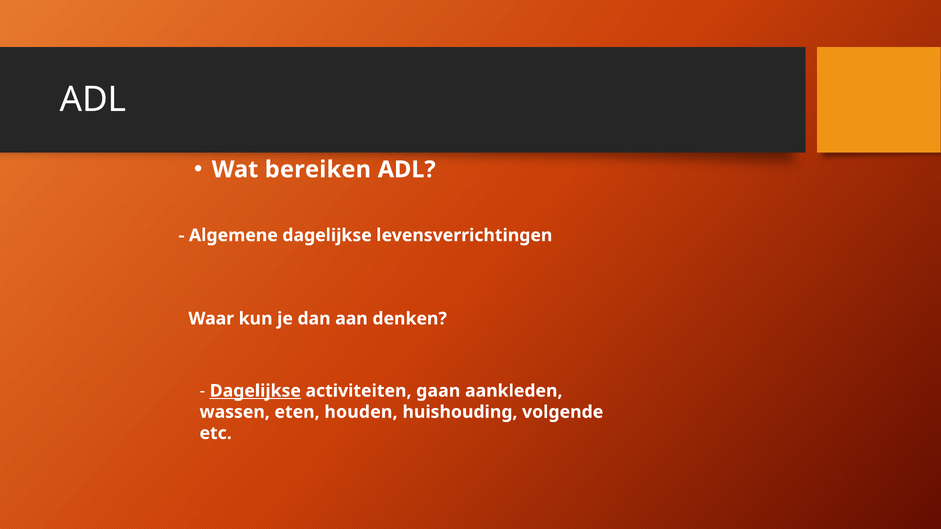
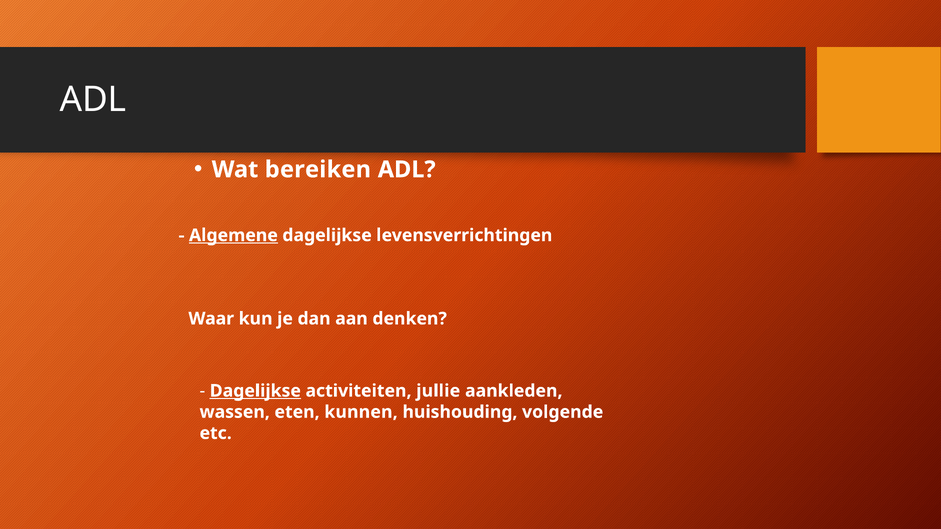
Algemene underline: none -> present (233, 235)
gaan: gaan -> jullie (438, 391)
houden: houden -> kunnen (361, 412)
